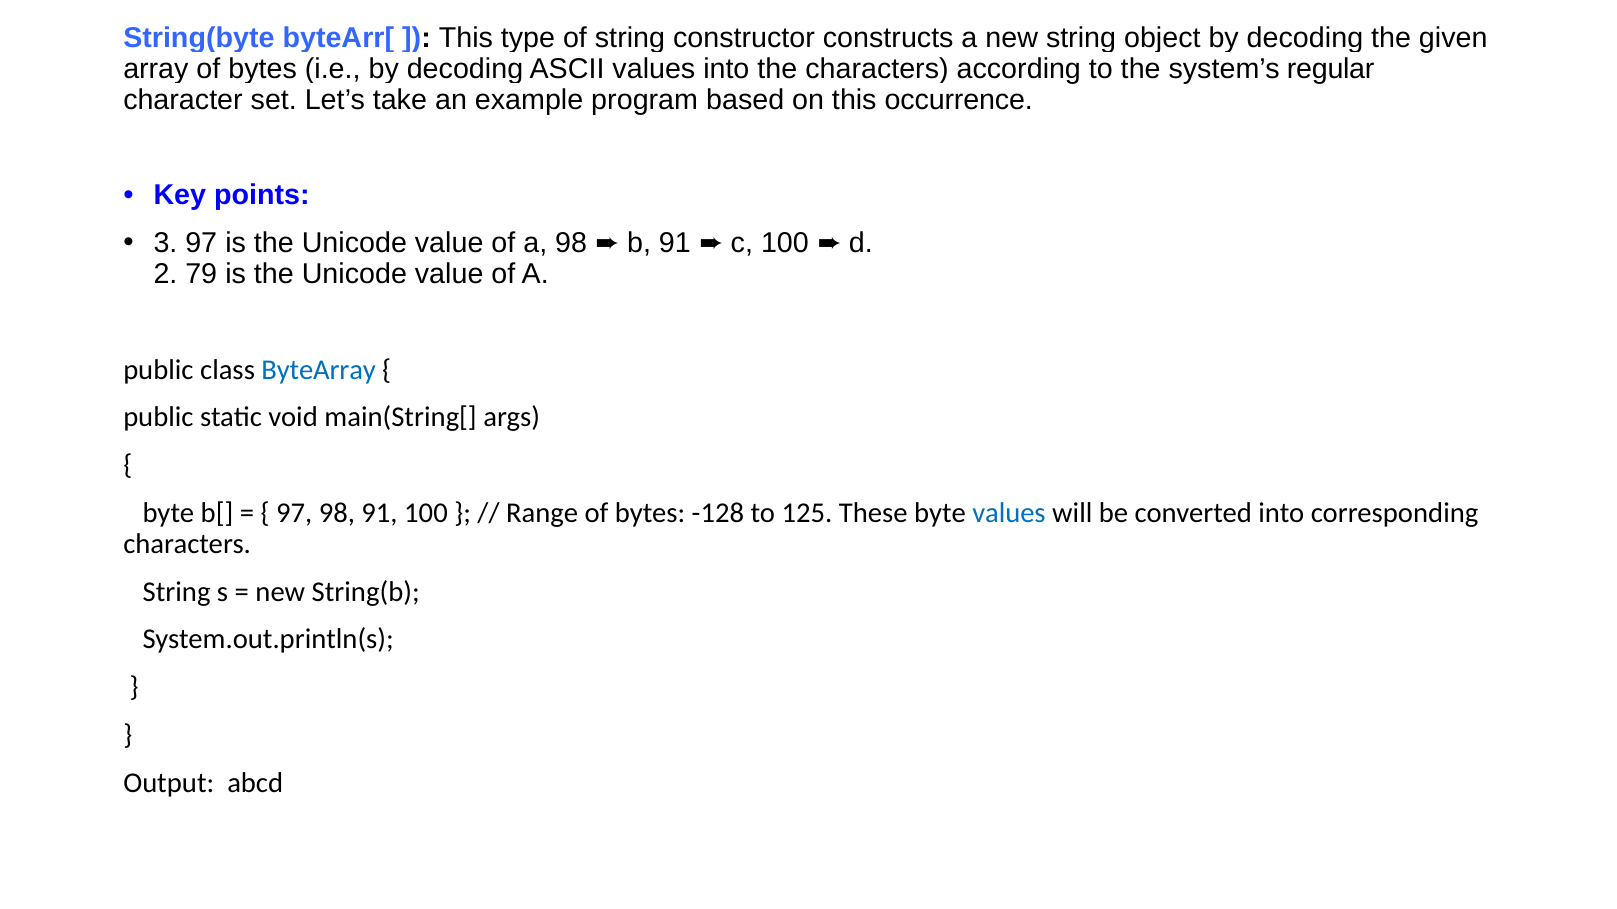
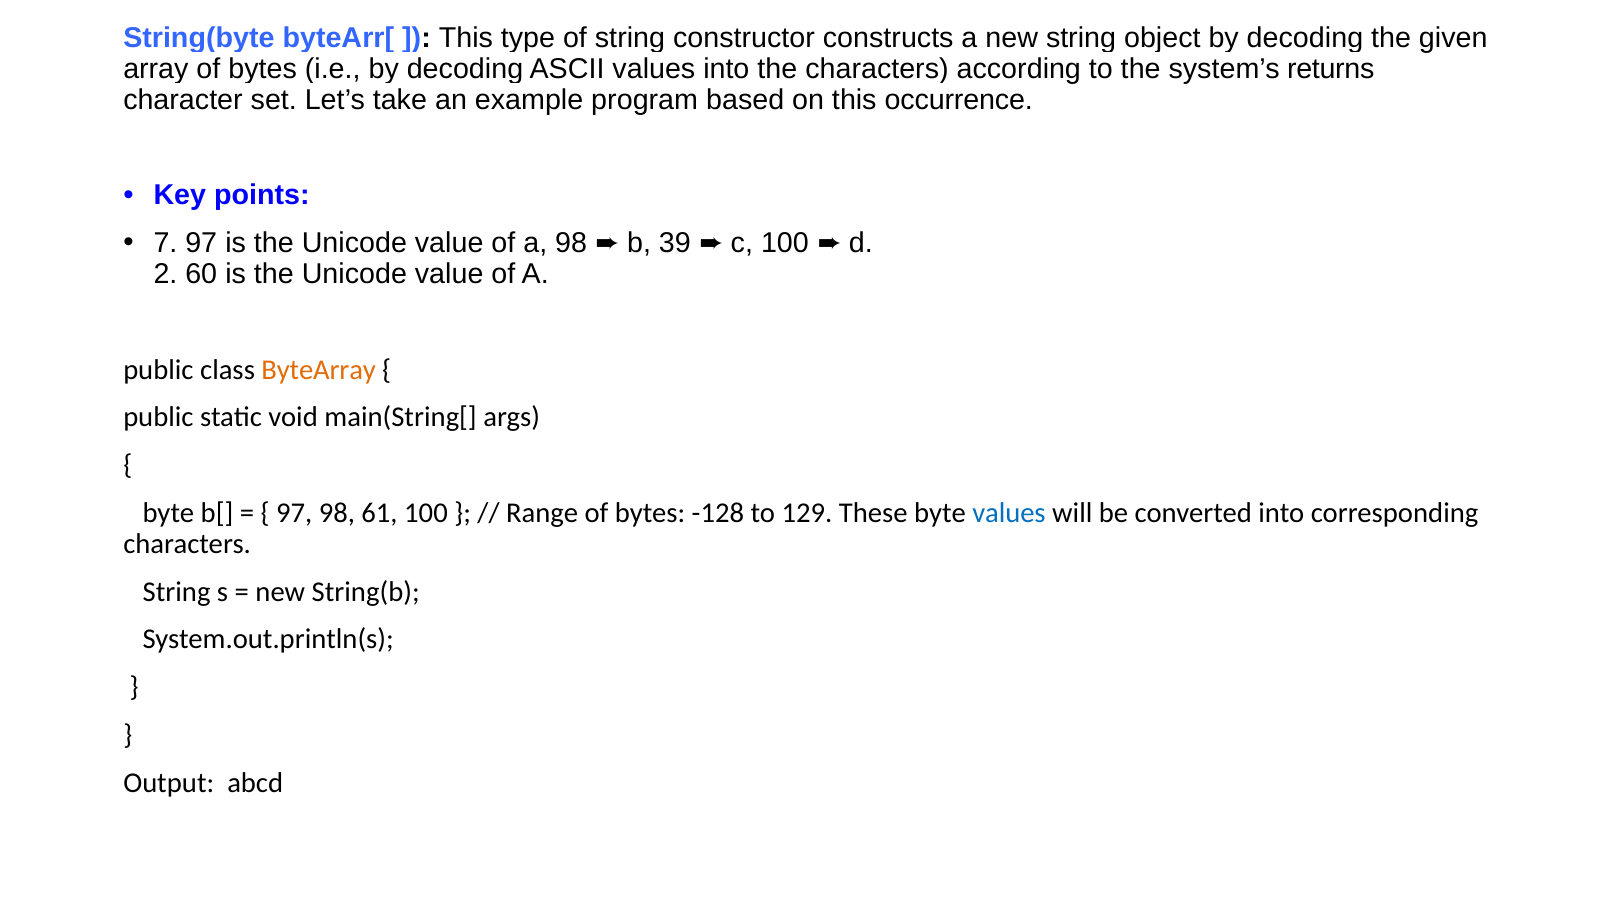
regular: regular -> returns (1331, 69)
3: 3 -> 7 (165, 243)
b 91: 91 -> 39 (675, 243)
79: 79 -> 60 (201, 274)
ByteArray colour: blue -> orange (319, 370)
98 91: 91 -> 61 (379, 513)
125: 125 -> 129 (807, 513)
